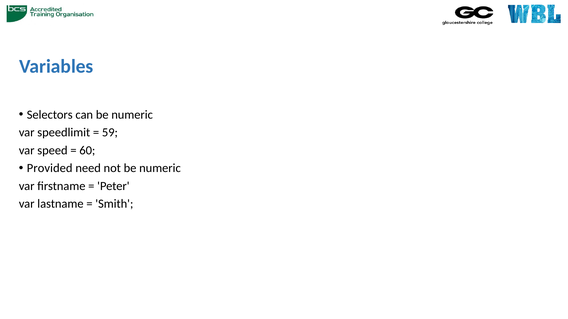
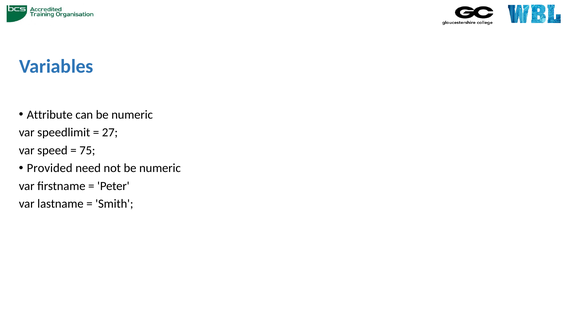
Selectors: Selectors -> Attribute (50, 115)
59: 59 -> 27 (110, 133)
60: 60 -> 75 (87, 151)
